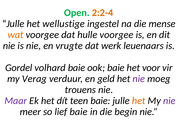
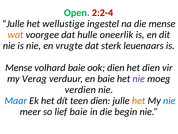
2:2-4 colour: orange -> red (103, 13)
hulle voorgee: voorgee -> oneerlik (116, 35)
werk: werk -> sterk (111, 46)
Gordel: Gordel -> Mense (19, 67)
ook baie: baie -> dien (116, 67)
het voor: voor -> dien (151, 67)
en geld: geld -> baie (106, 78)
trouens: trouens -> verdien (80, 89)
Maar colour: purple -> blue (16, 100)
teen baie: baie -> dien (100, 100)
nie colour: purple -> blue (169, 100)
